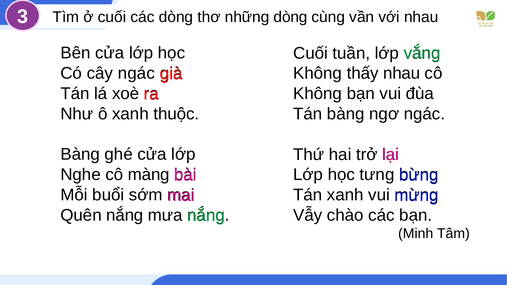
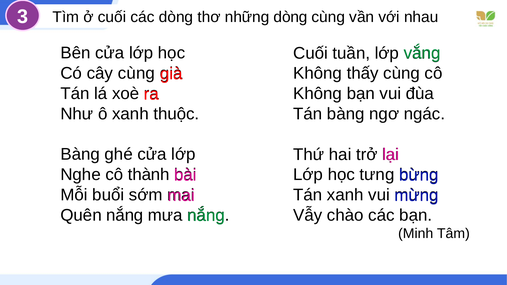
cây ngác: ngác -> cùng (136, 73)
thấy nhau: nhau -> cùng (402, 73)
màng: màng -> thành (149, 175)
